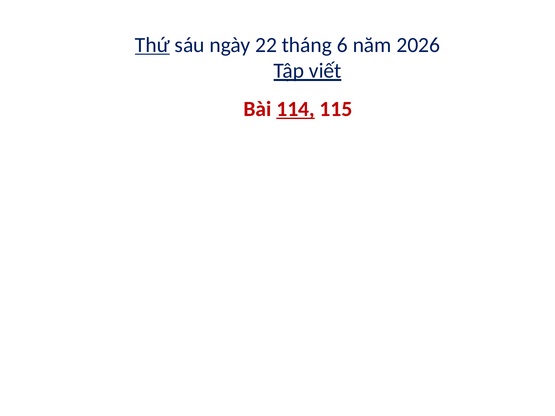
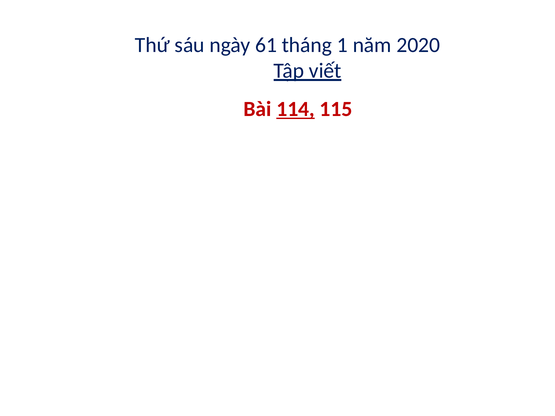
Thứ underline: present -> none (152, 45)
22: 22 -> 61 (266, 45)
6: 6 -> 1 (342, 45)
2026: 2026 -> 2020 (418, 45)
